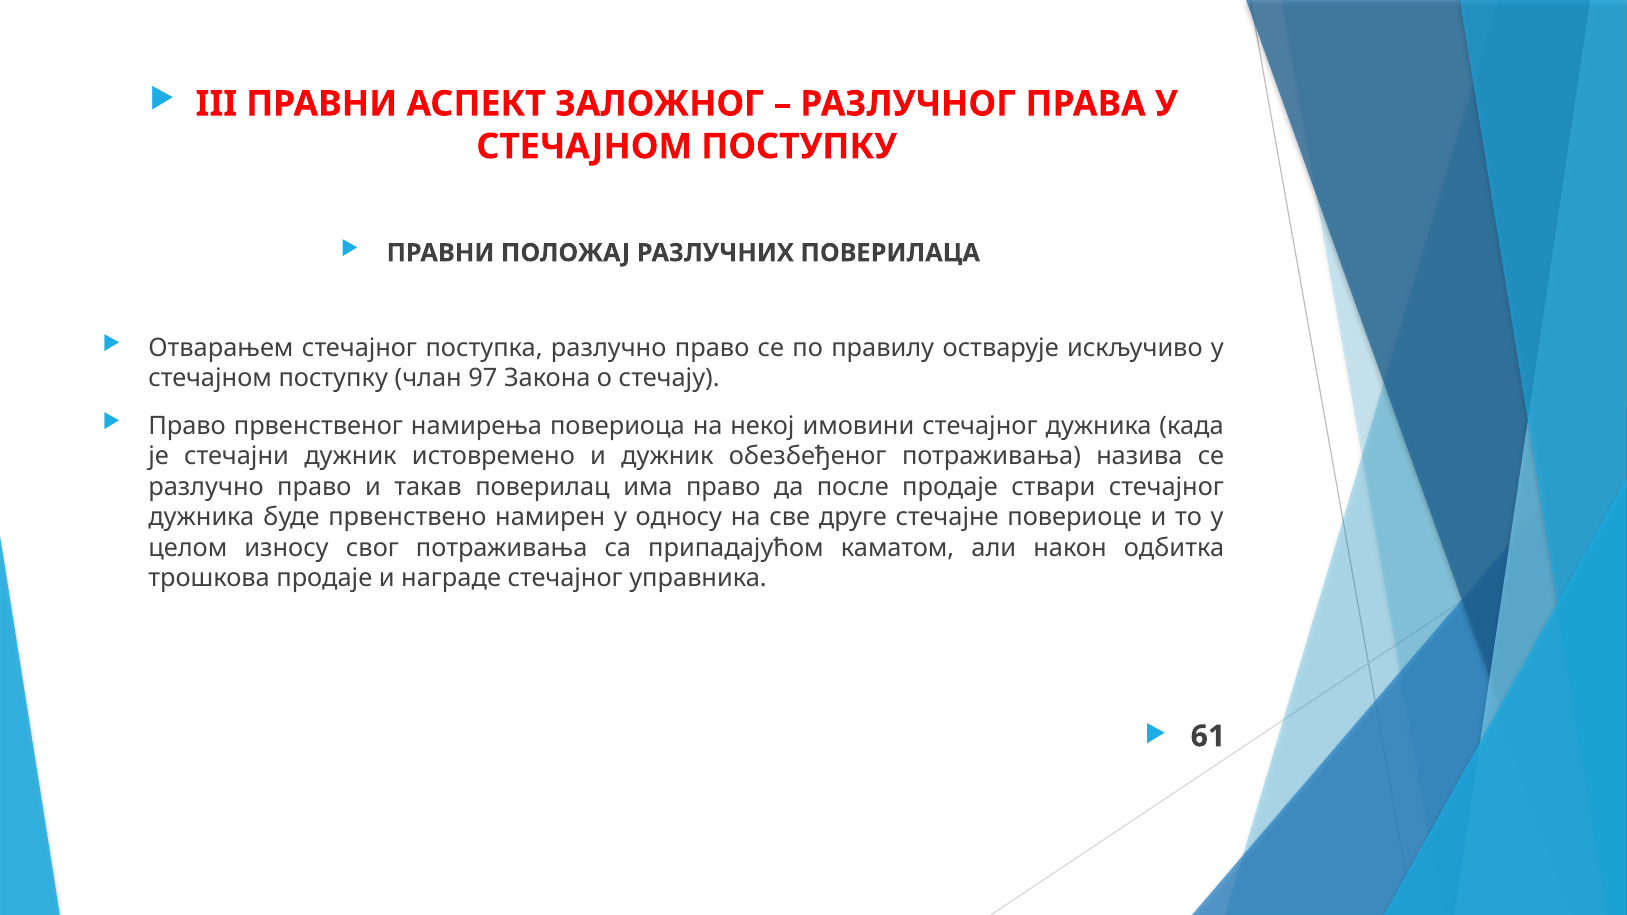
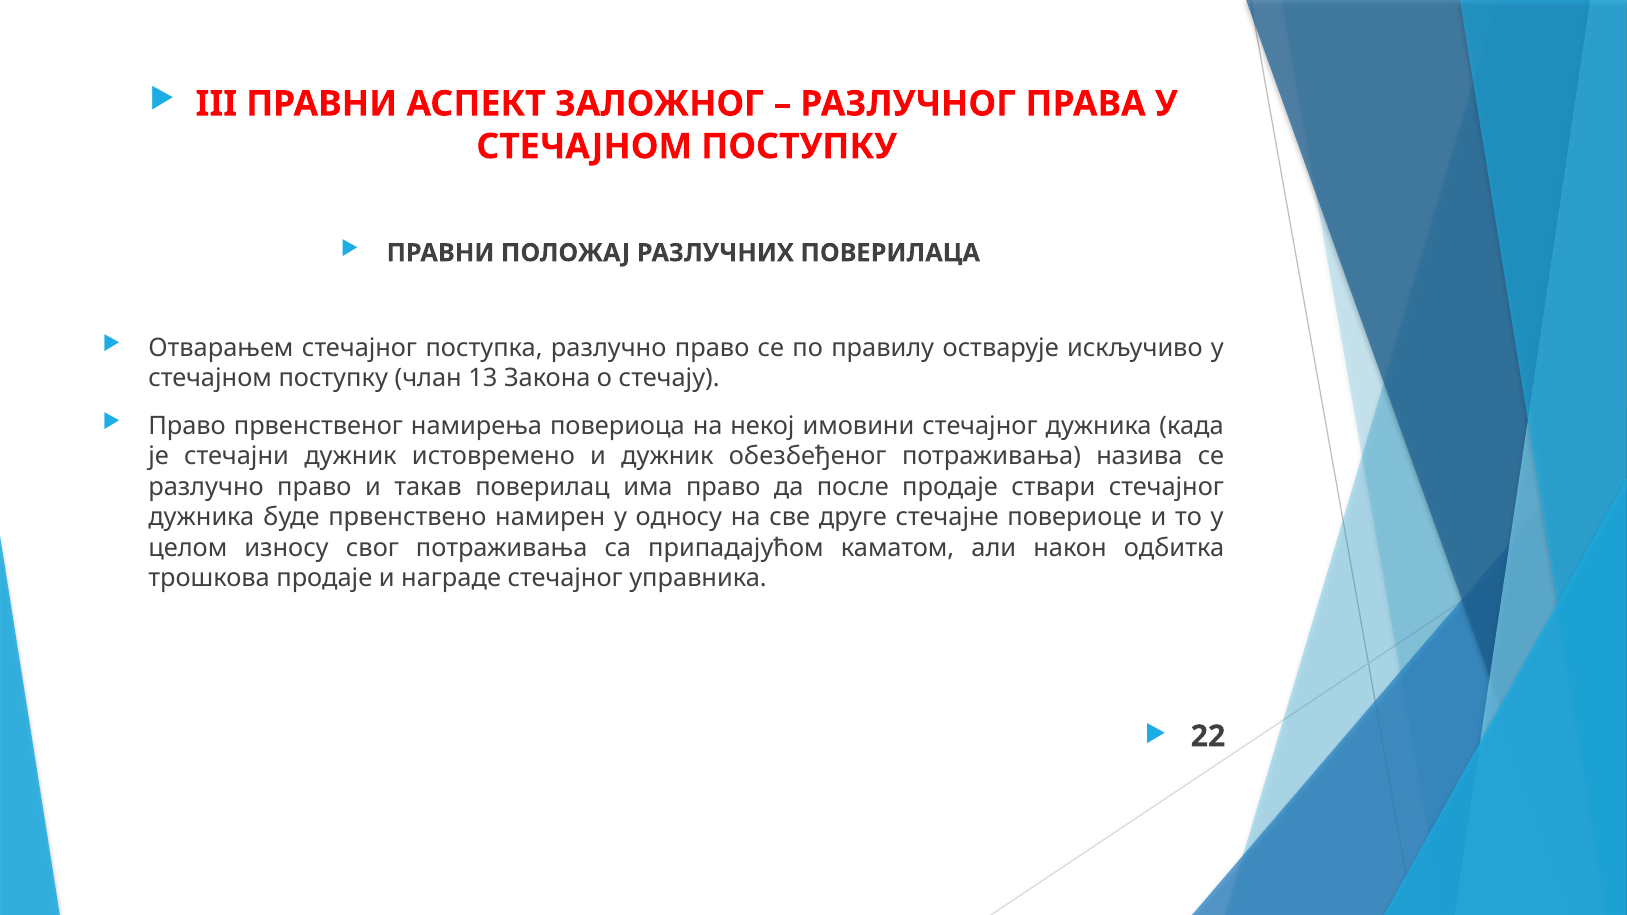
97: 97 -> 13 (483, 378)
61: 61 -> 22 (1208, 736)
